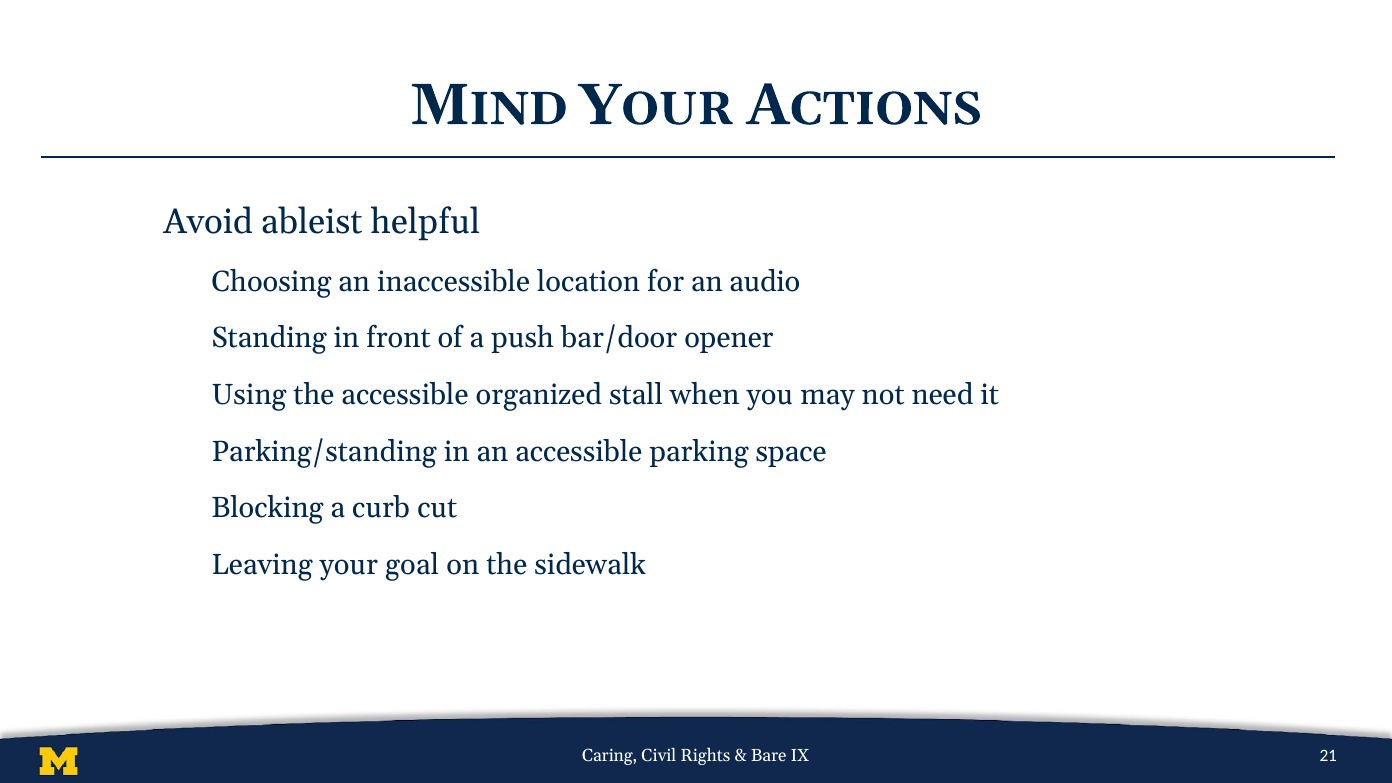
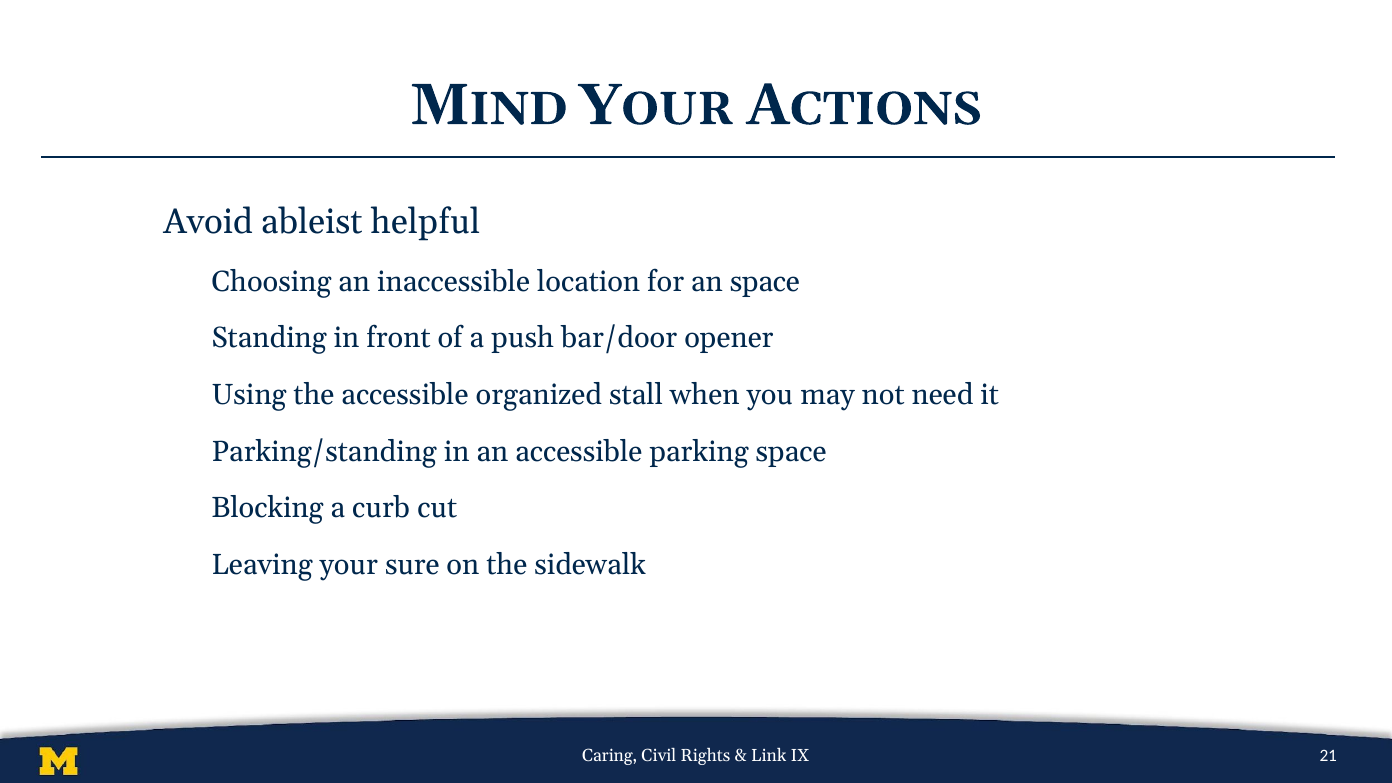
an audio: audio -> space (765, 282)
goal: goal -> sure (412, 565)
Bare: Bare -> Link (769, 756)
